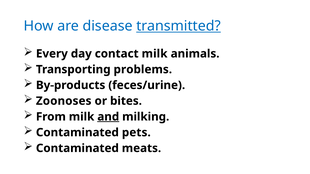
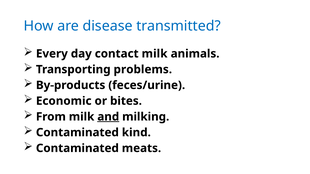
transmitted underline: present -> none (178, 26)
Zoonoses: Zoonoses -> Economic (64, 101)
pets: pets -> kind (136, 133)
